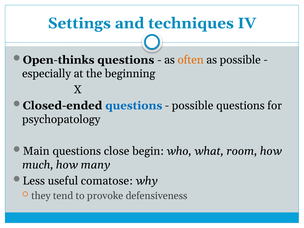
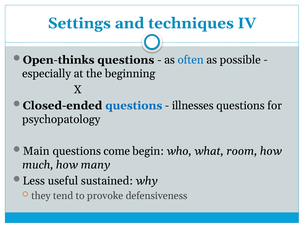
often colour: orange -> blue (191, 60)
possible: possible -> illnesses (193, 106)
close: close -> come (117, 151)
comatose: comatose -> sustained (107, 181)
